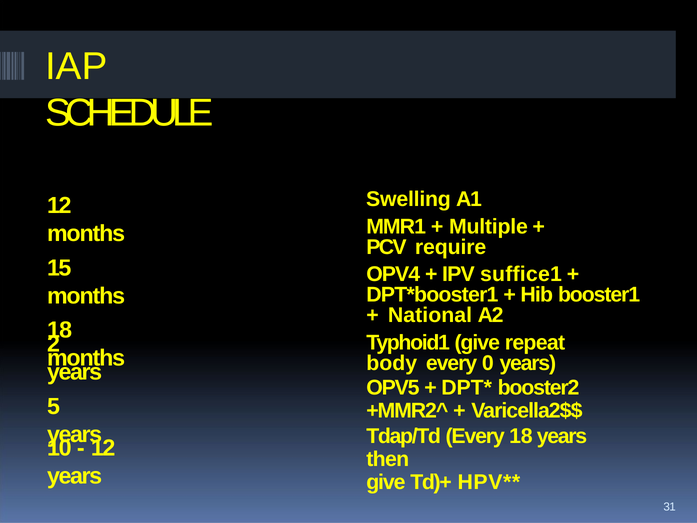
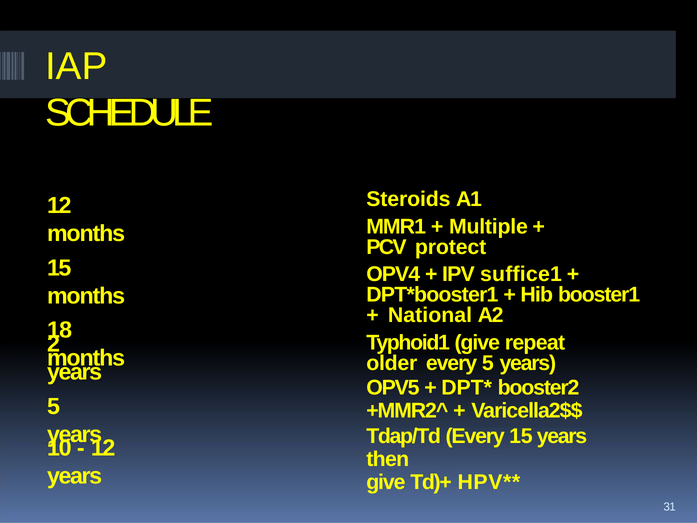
Swelling: Swelling -> Steroids (408, 199)
require: require -> protect (451, 247)
body: body -> older (392, 363)
every 0: 0 -> 5 (488, 363)
Every 18: 18 -> 15 (521, 436)
